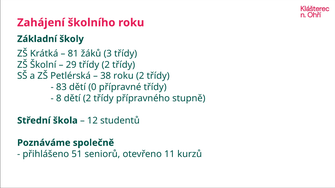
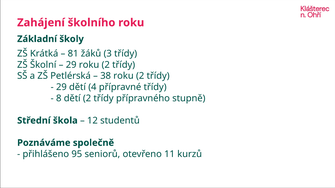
29 třídy: třídy -> roku (89, 65)
83: 83 -> 29 (61, 87)
0: 0 -> 4 (92, 87)
51: 51 -> 95 (77, 154)
